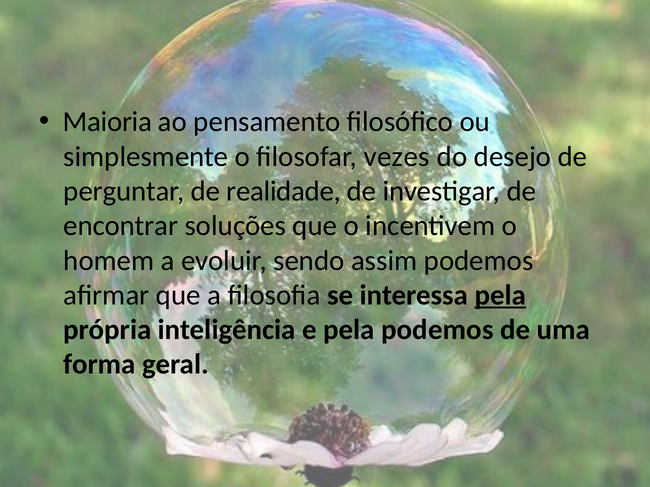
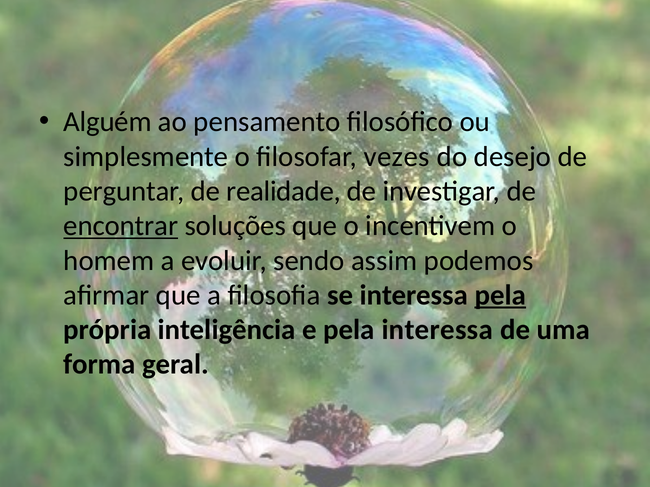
Maioria: Maioria -> Alguém (108, 122)
encontrar underline: none -> present (121, 226)
pela podemos: podemos -> interessa (437, 330)
